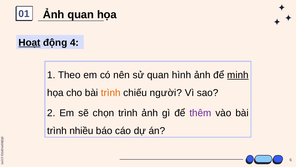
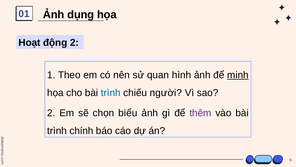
Ảnh quan: quan -> dụng (81, 15)
Hoạt underline: present -> none (29, 43)
động 4: 4 -> 2 (74, 43)
trình colour: orange -> blue (111, 93)
chọn trình: trình -> biểu (128, 113)
nhiều: nhiều -> chính (81, 130)
